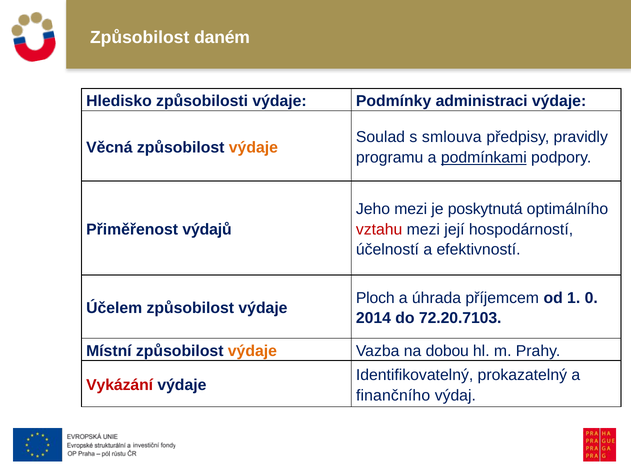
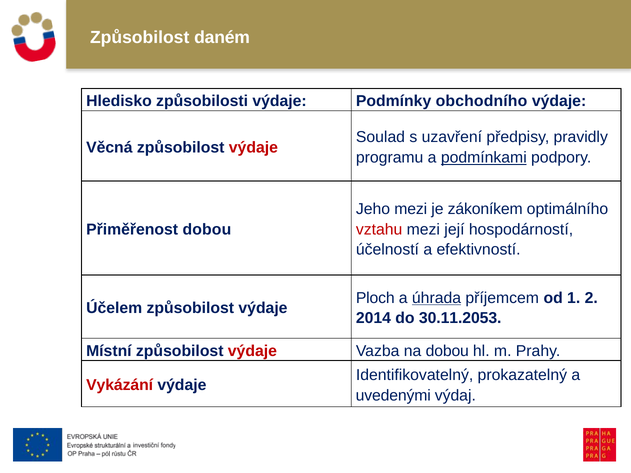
administraci: administraci -> obchodního (481, 101)
smlouva: smlouva -> uzavření (452, 137)
výdaje colour: orange -> red (253, 147)
poskytnutá: poskytnutá -> zákoníkem (485, 209)
Přiměřenost výdajů: výdajů -> dobou (207, 230)
úhrada underline: none -> present (437, 298)
0: 0 -> 2 (591, 298)
72.20.7103: 72.20.7103 -> 30.11.2053 (460, 318)
výdaje colour: orange -> red (252, 351)
finančního: finančního -> uvedenými (393, 396)
